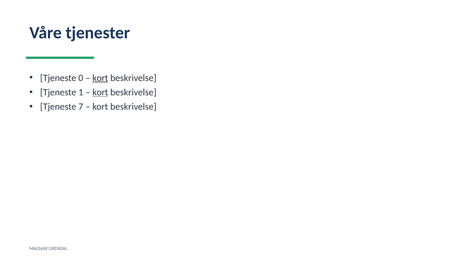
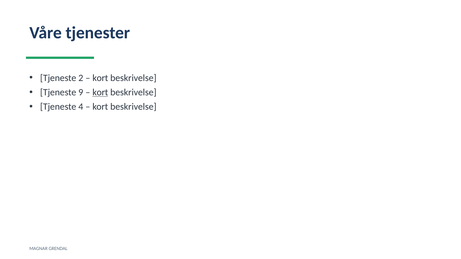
0: 0 -> 2 (81, 78)
kort underline: present -> none (100, 78)
1: 1 -> 9 (81, 92)
7: 7 -> 4 (81, 107)
